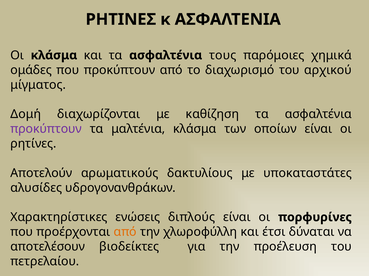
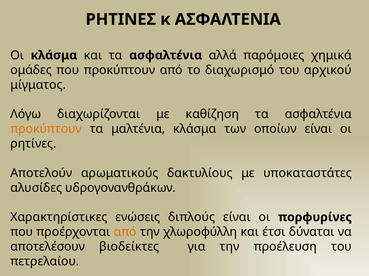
τους: τους -> αλλά (223, 55)
Δομή: Δομή -> Λόγω (26, 114)
προκύπτουν colour: purple -> orange (46, 129)
